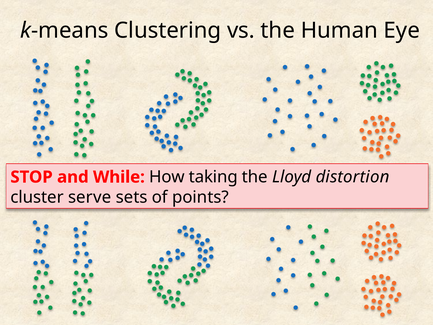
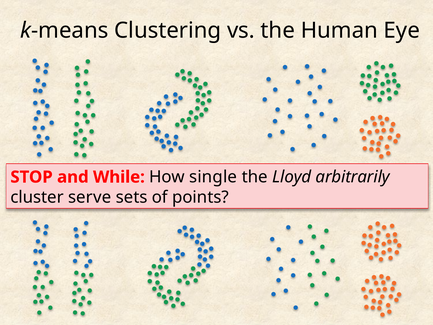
taking: taking -> single (213, 177)
distortion: distortion -> arbitrarily (353, 177)
